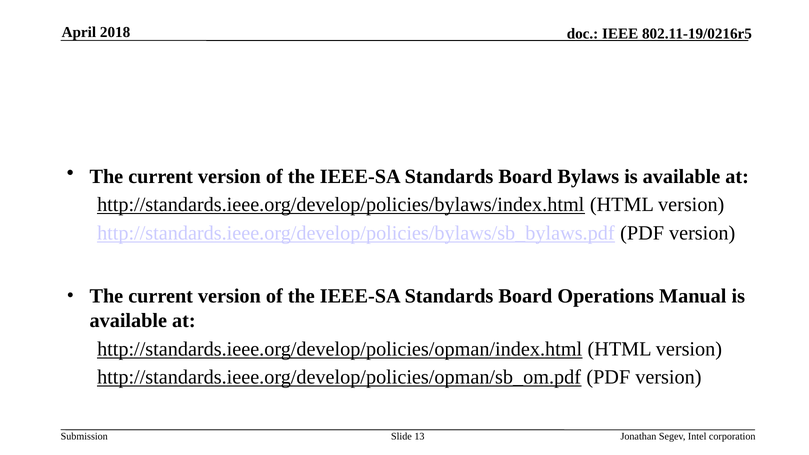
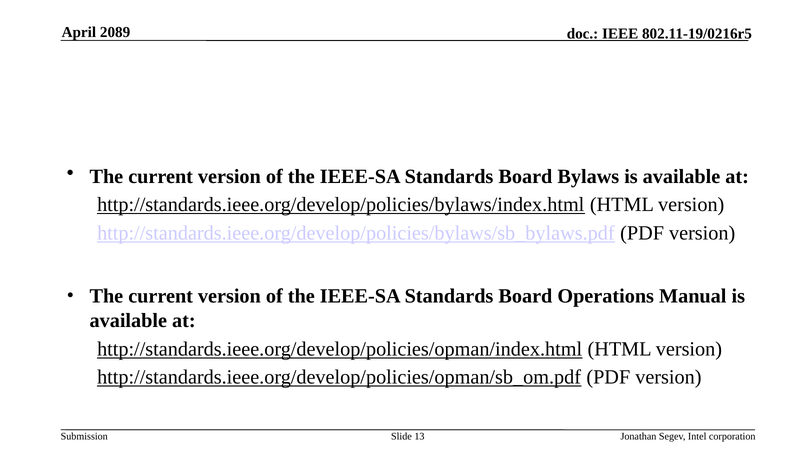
2018: 2018 -> 2089 (115, 32)
